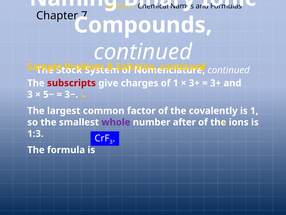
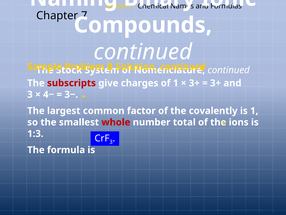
5−: 5− -> 4− (49, 94)
whole colour: purple -> red (116, 122)
after: after -> total (184, 122)
